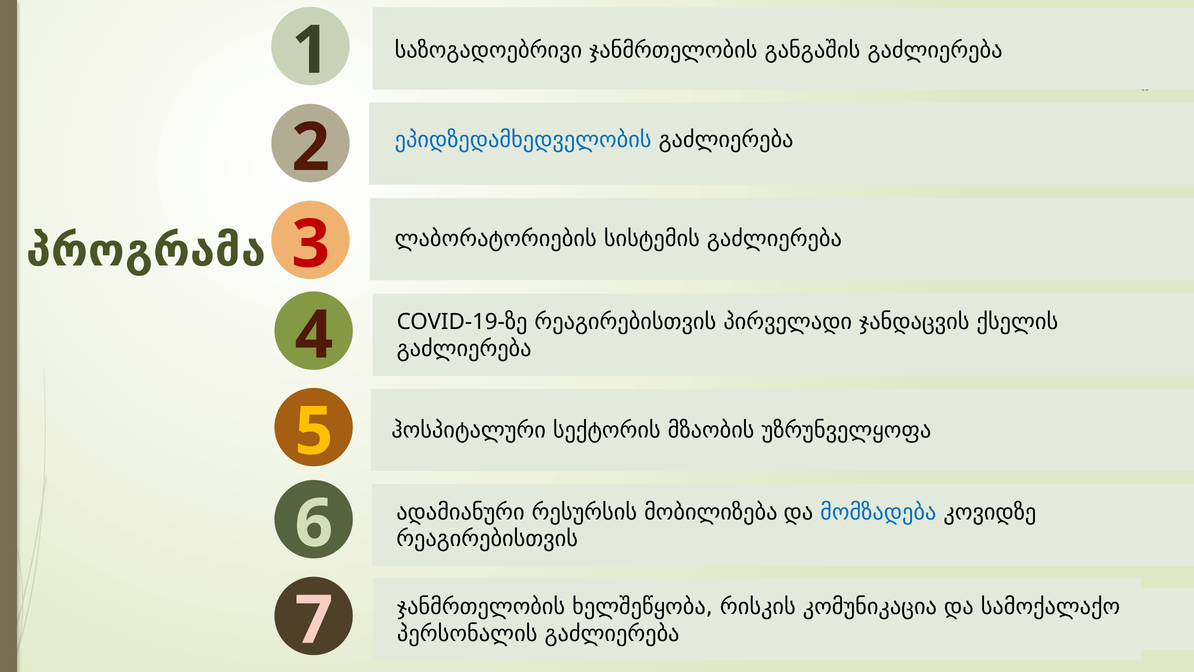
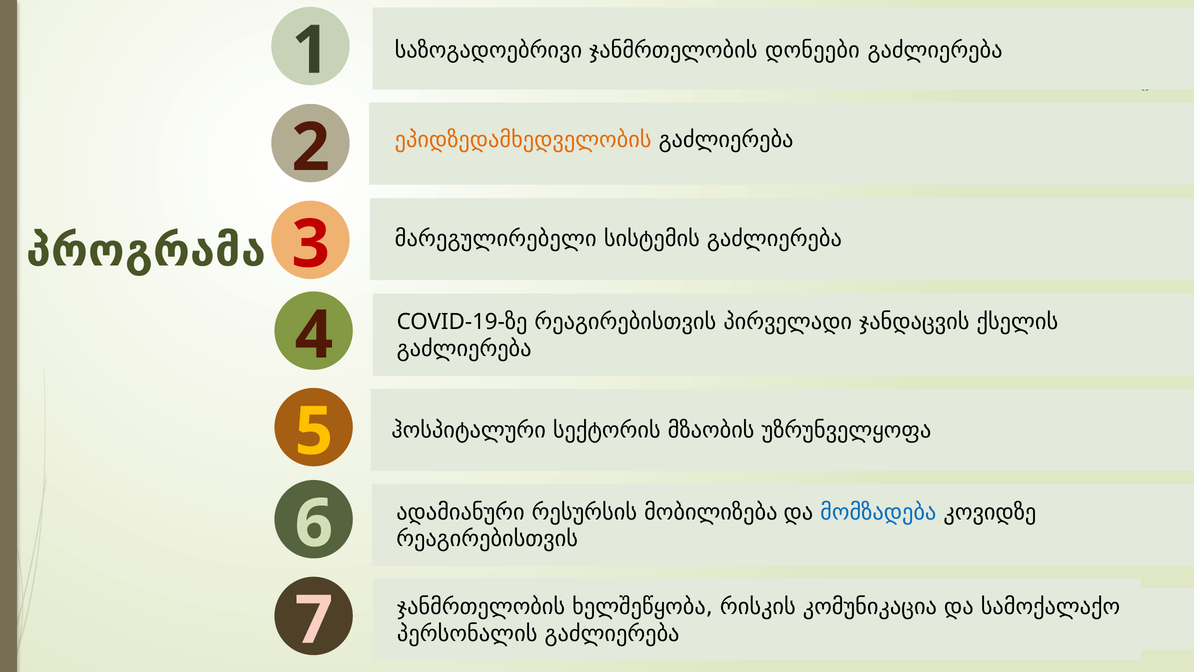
განგაშის: განგაშის -> დონეები (812, 51)
ეპიდზედამხედველობის colour: blue -> orange (523, 140)
ლაბორატორიების: ლაბორატორიების -> მარეგულირებელი (496, 239)
